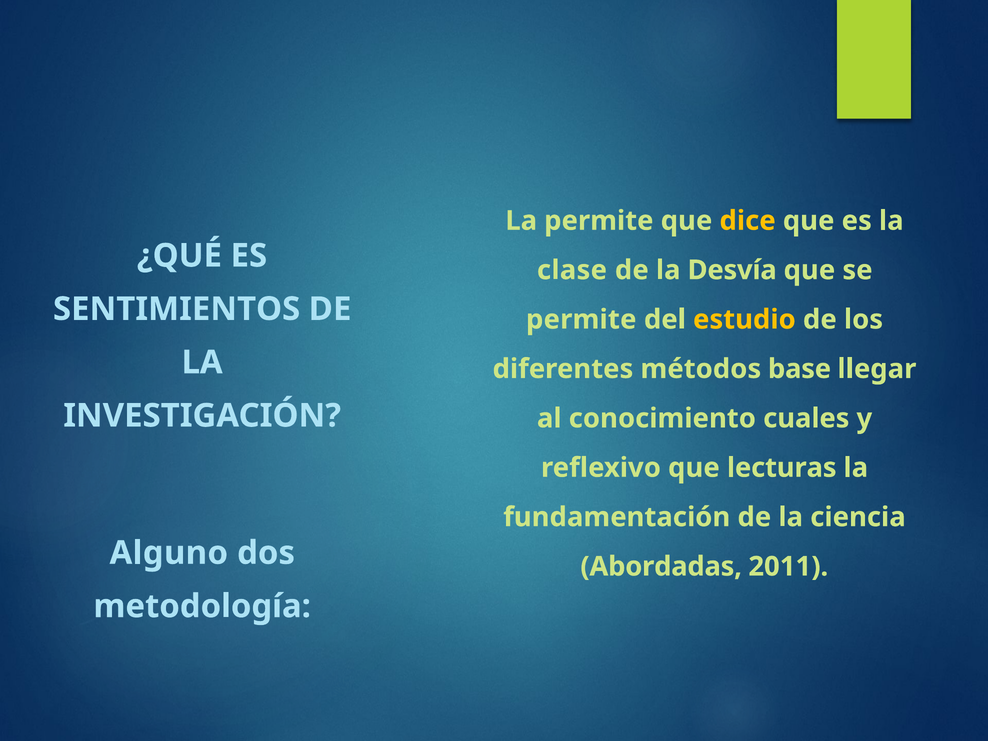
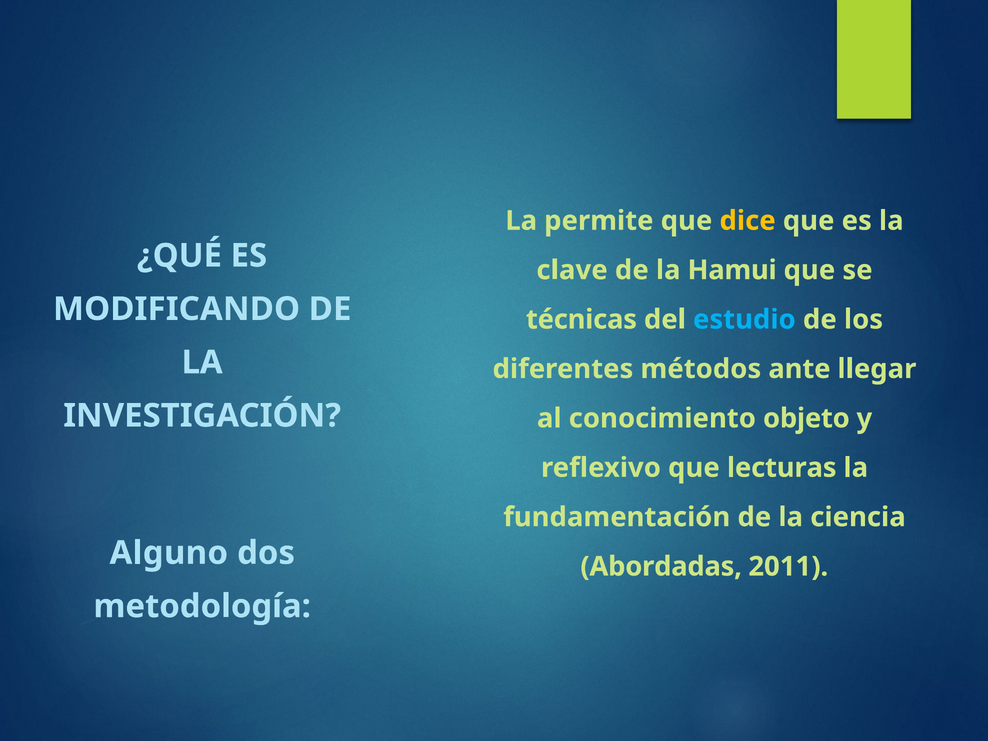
clase: clase -> clave (572, 270)
Desvía: Desvía -> Hamui (732, 270)
SENTIMIENTOS: SENTIMIENTOS -> MODIFICANDO (177, 309)
permite: permite -> técnicas (581, 320)
estudio colour: yellow -> light blue (744, 320)
base: base -> ante (799, 369)
cuales: cuales -> objeto (806, 418)
